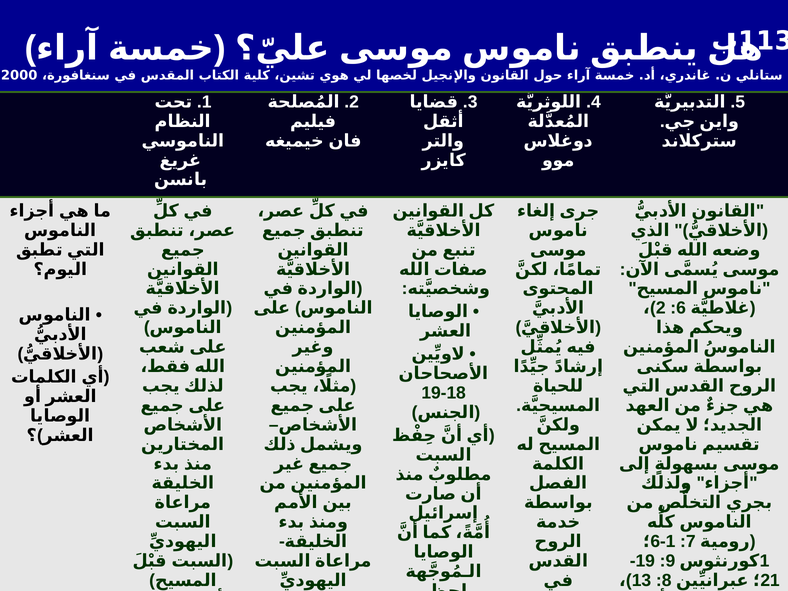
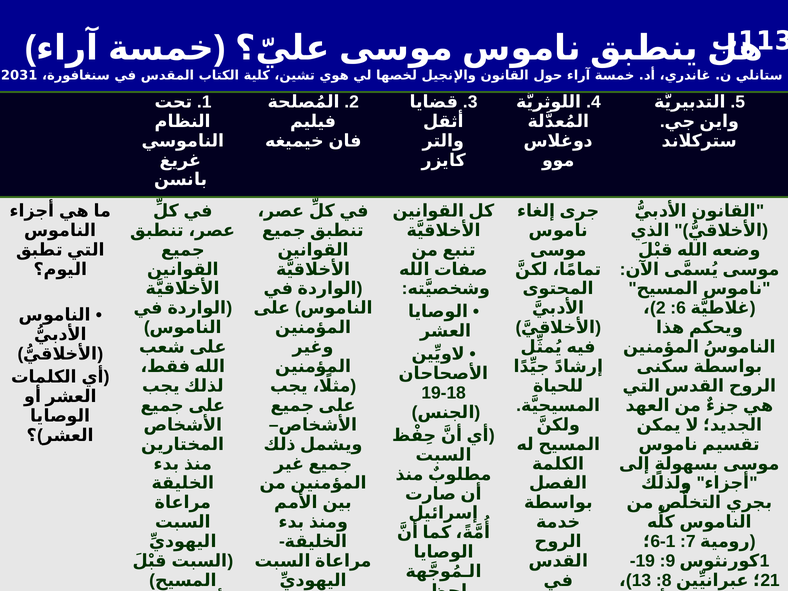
2000: 2000 -> 2031 (19, 76)
